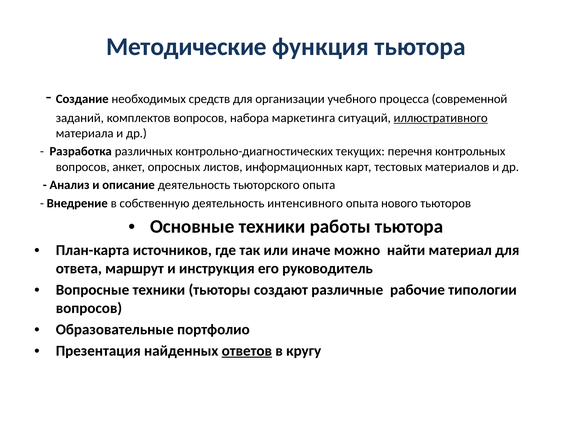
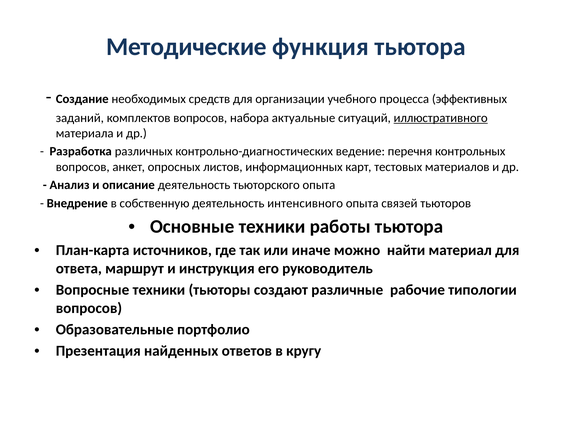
современной: современной -> эффективных (469, 99)
маркетинга: маркетинга -> актуальные (304, 118)
текущих: текущих -> ведение (360, 151)
нового: нового -> связей (399, 203)
ответов underline: present -> none (247, 351)
